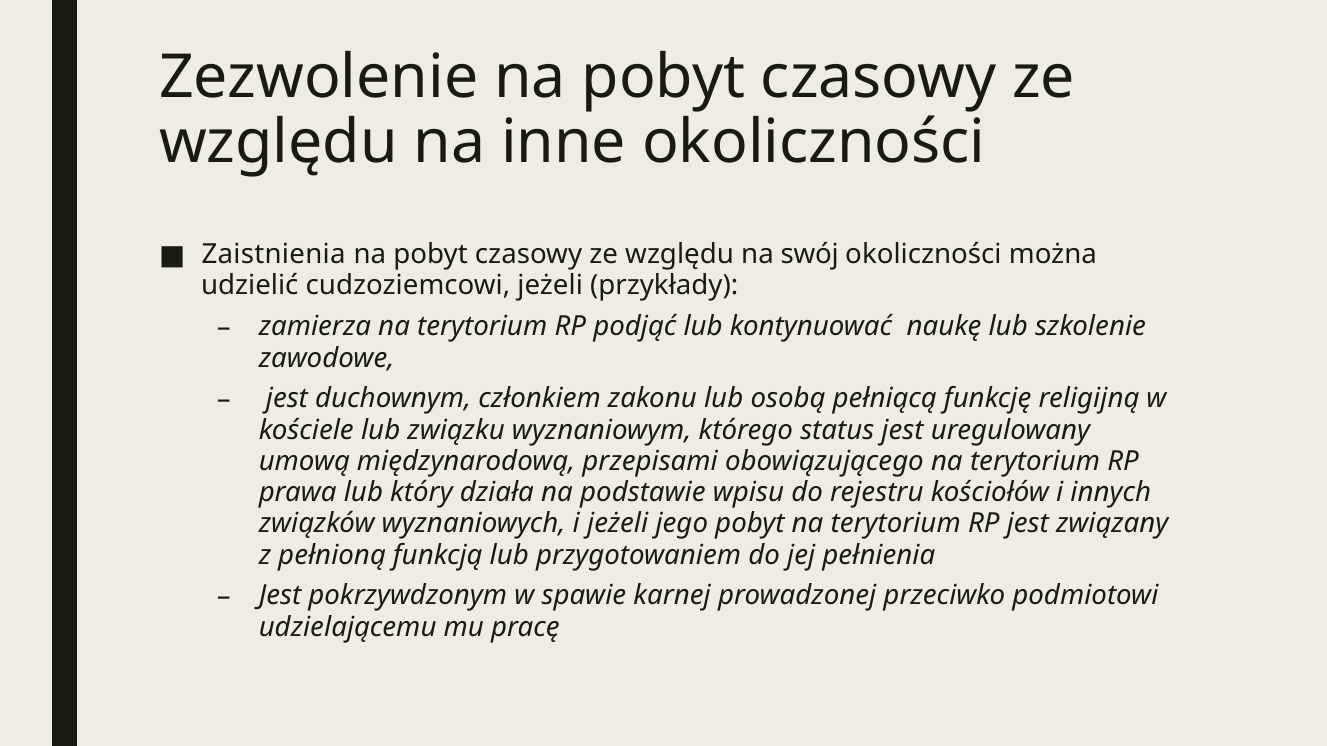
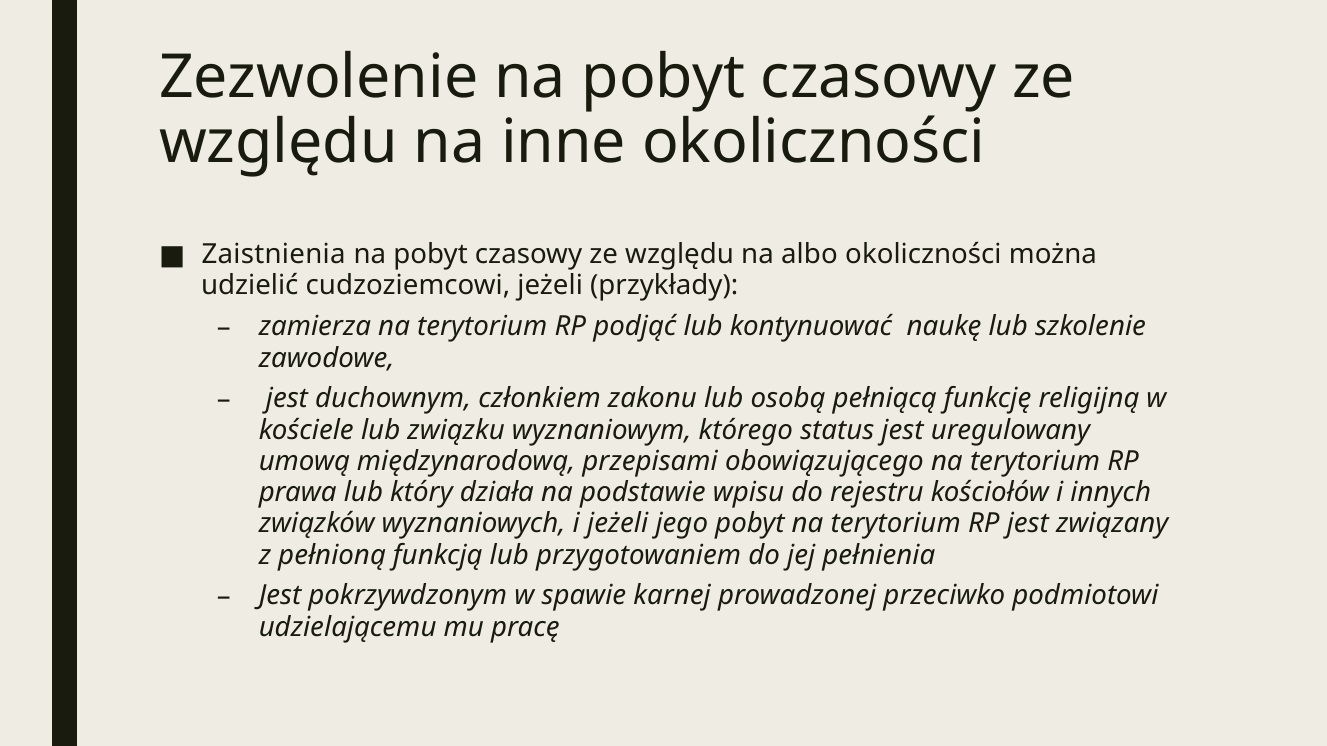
swój: swój -> albo (809, 255)
